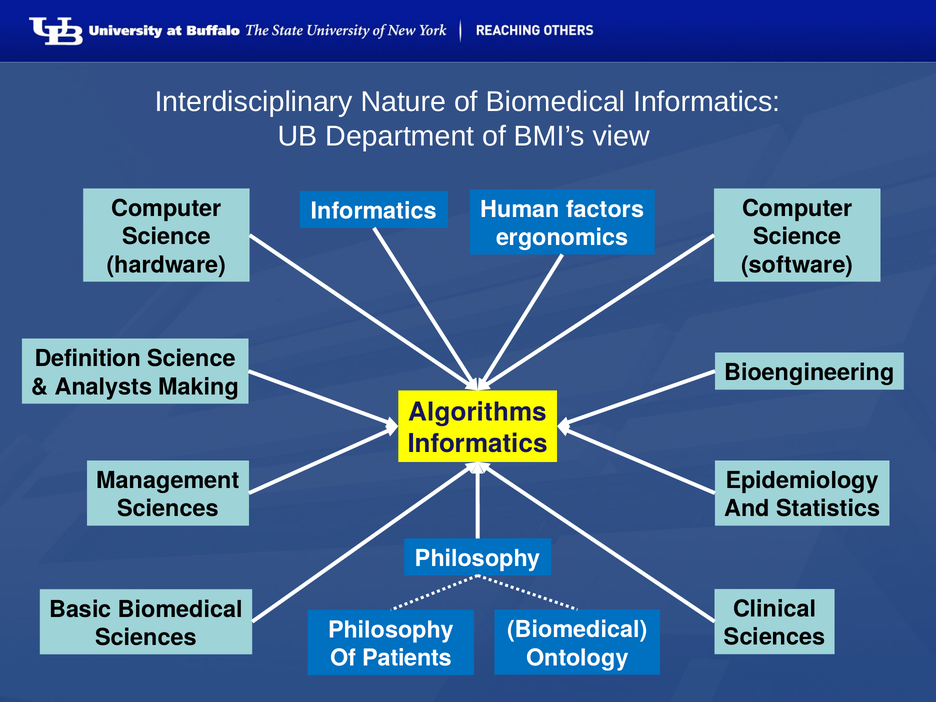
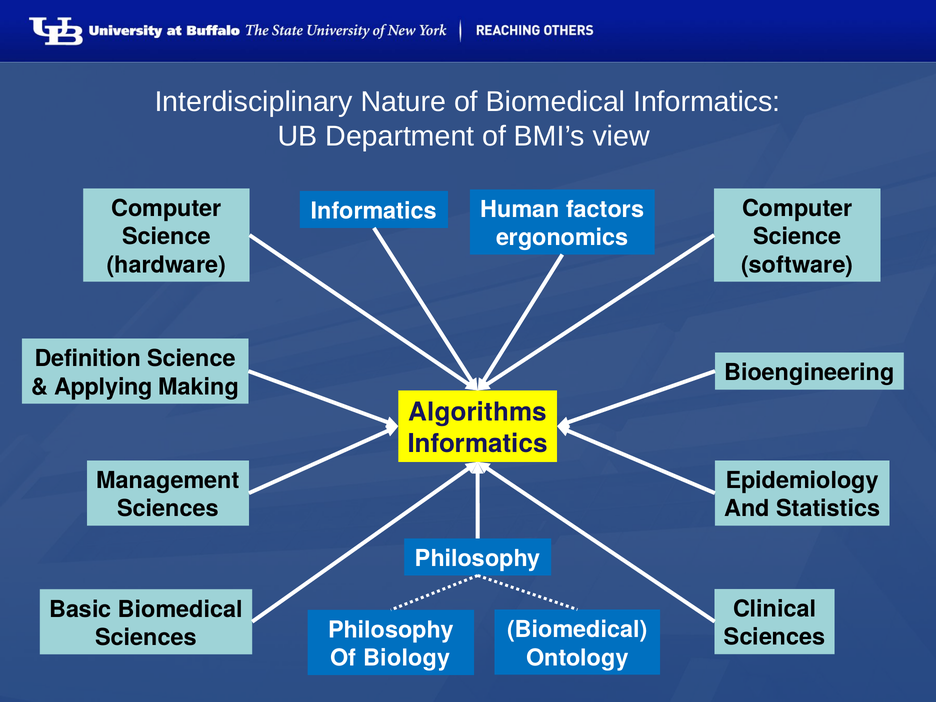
Analysts: Analysts -> Applying (103, 387)
Patients: Patients -> Biology (407, 658)
